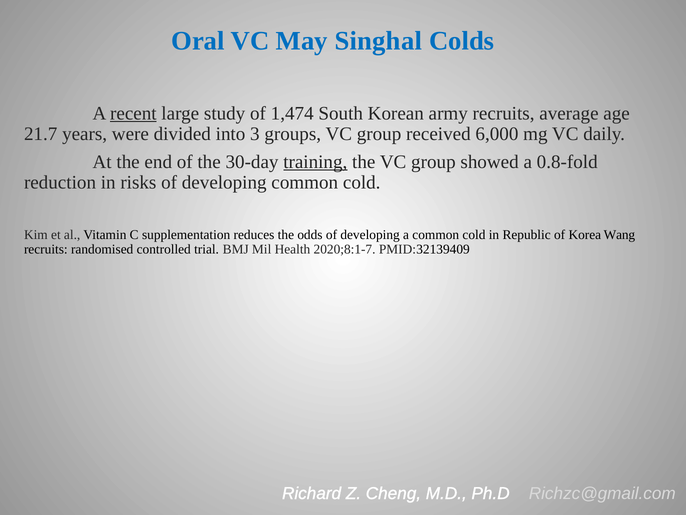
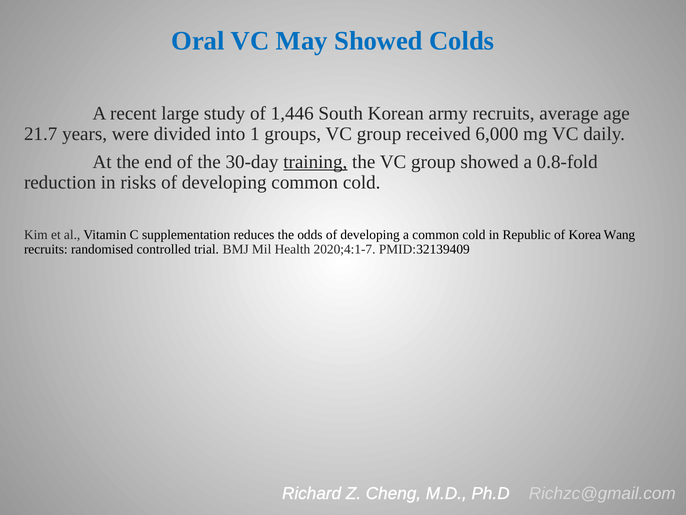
May Singhal: Singhal -> Showed (379, 41)
recent underline: present -> none (133, 113)
1,474: 1,474 -> 1,446 (292, 113)
3: 3 -> 1 (255, 134)
2020;8:1-7: 2020;8:1-7 -> 2020;4:1-7 (345, 249)
